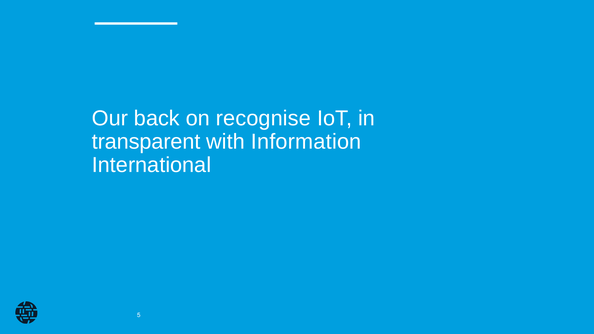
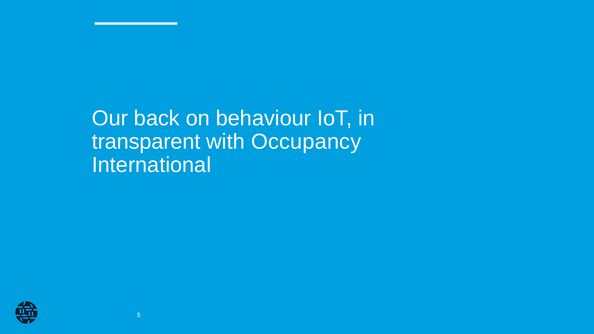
recognise: recognise -> behaviour (263, 118)
Information: Information -> Occupancy (306, 142)
